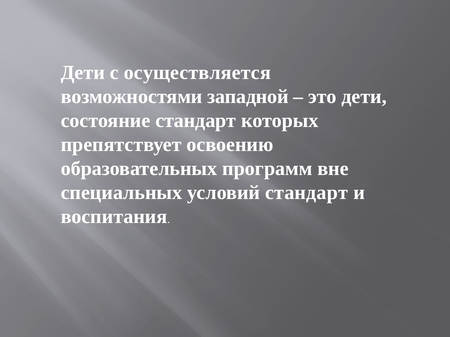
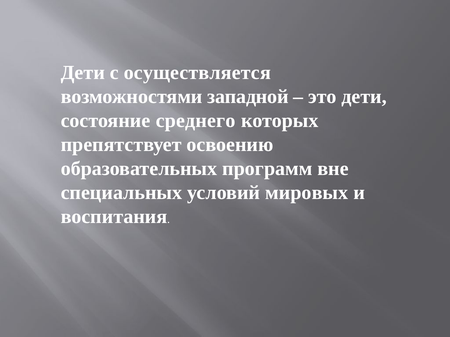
состояние стандарт: стандарт -> среднего (196, 121)
условий стандарт: стандарт -> мировых (307, 193)
